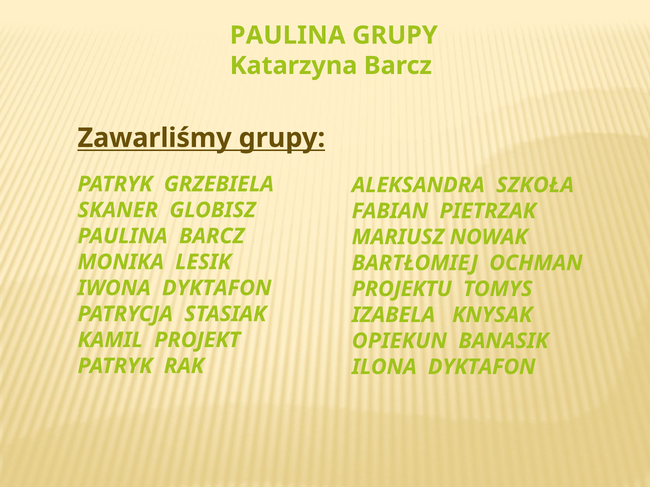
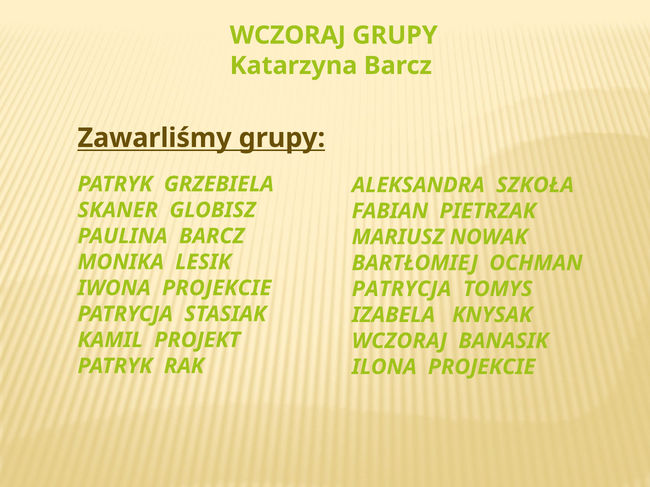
PAULINA: PAULINA -> WCZORAJ (288, 35)
IWONA DYKTAFON: DYKTAFON -> PROJEKCIE (217, 288)
PROJEKTU: PROJEKTU -> PATRYCJA (402, 289)
OPIEKUN: OPIEKUN -> WCZORAJ (399, 341)
ILONA DYKTAFON: DYKTAFON -> PROJEKCIE (482, 367)
